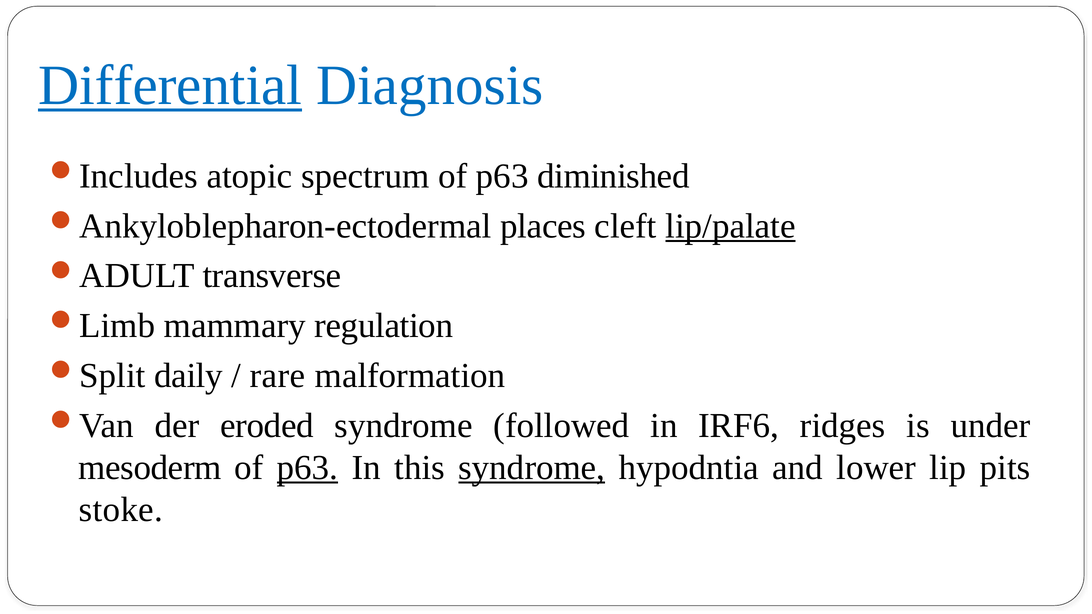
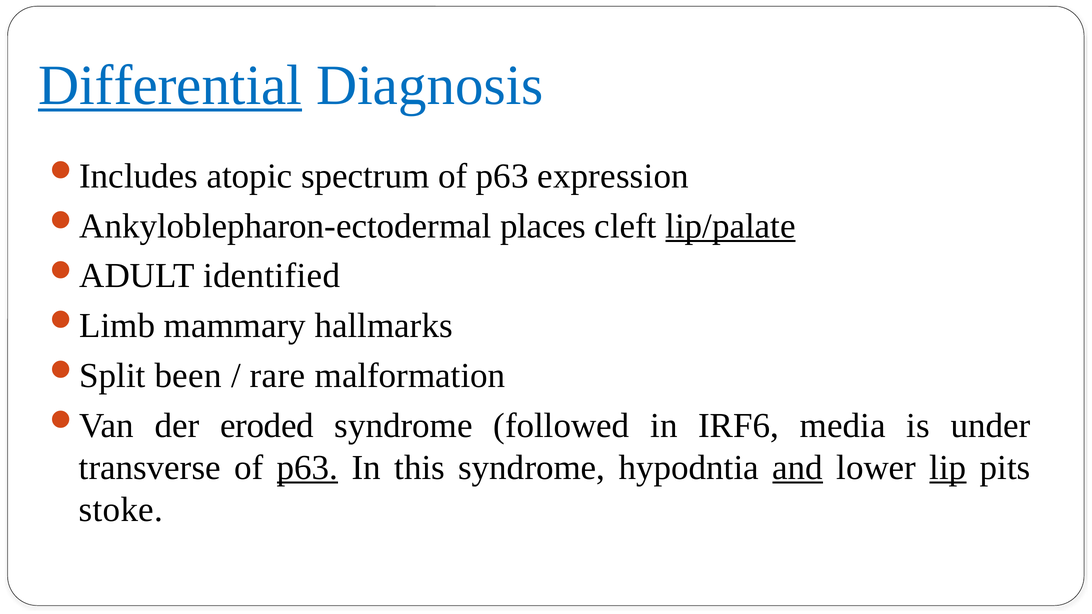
diminished: diminished -> expression (613, 176)
transverse: transverse -> identified (272, 276)
regulation: regulation -> hallmarks (384, 326)
daily: daily -> been (188, 376)
ridges: ridges -> media (843, 426)
mesoderm: mesoderm -> transverse (150, 468)
syndrome underline: present -> none (532, 468)
and underline: none -> present (798, 468)
lip underline: none -> present (948, 468)
